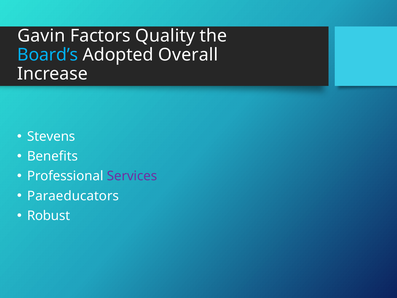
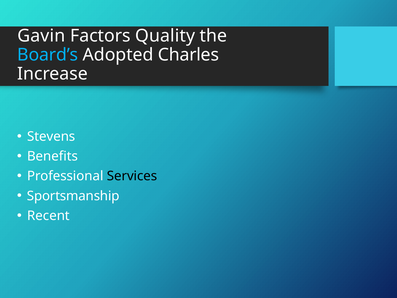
Overall: Overall -> Charles (188, 55)
Services colour: purple -> black (132, 176)
Paraeducators: Paraeducators -> Sportsmanship (73, 196)
Robust: Robust -> Recent (48, 216)
